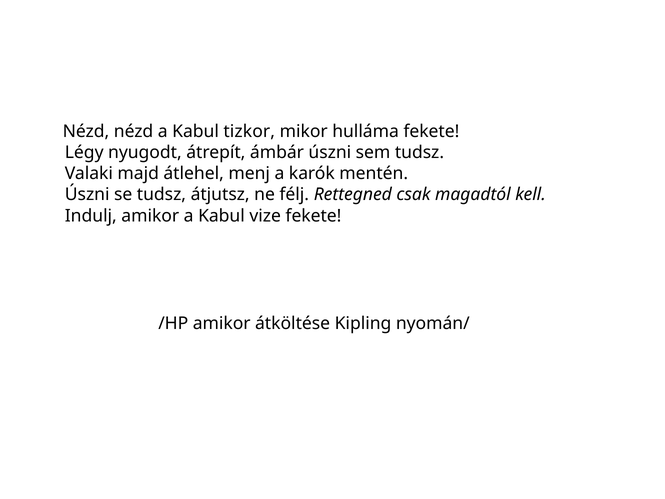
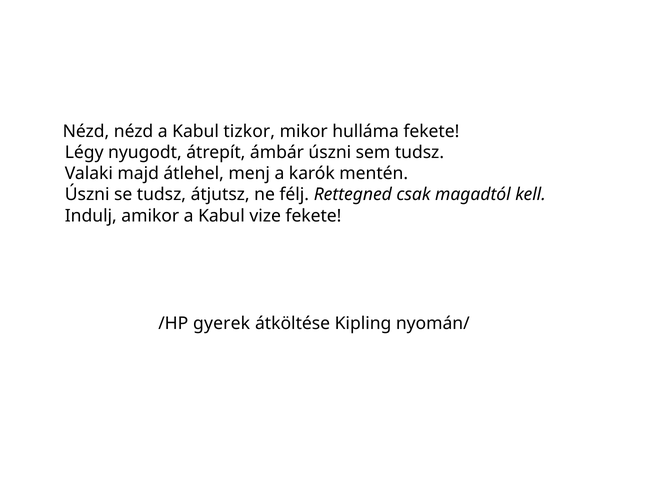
/HP amikor: amikor -> gyerek (222, 324)
